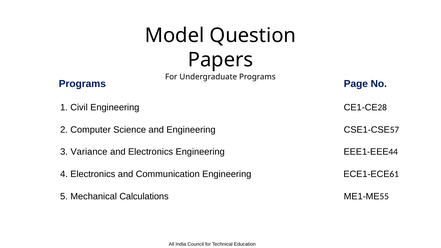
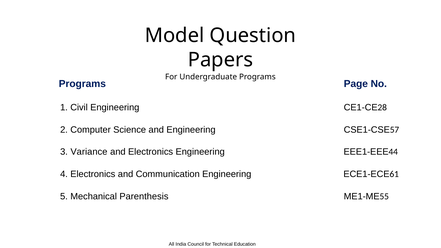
Calculations: Calculations -> Parenthesis (144, 196)
